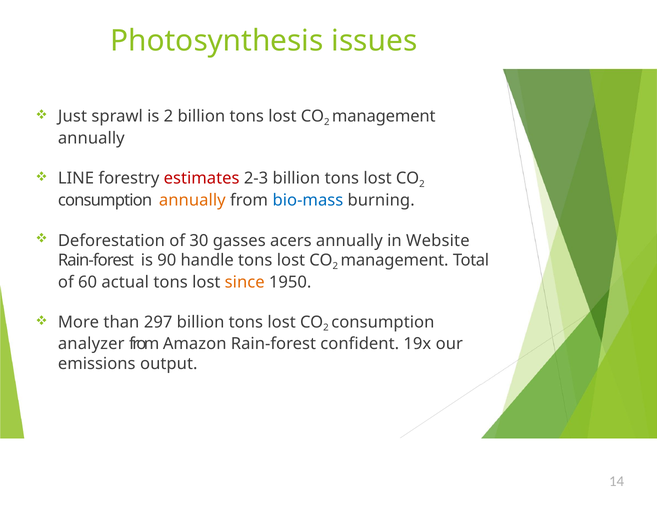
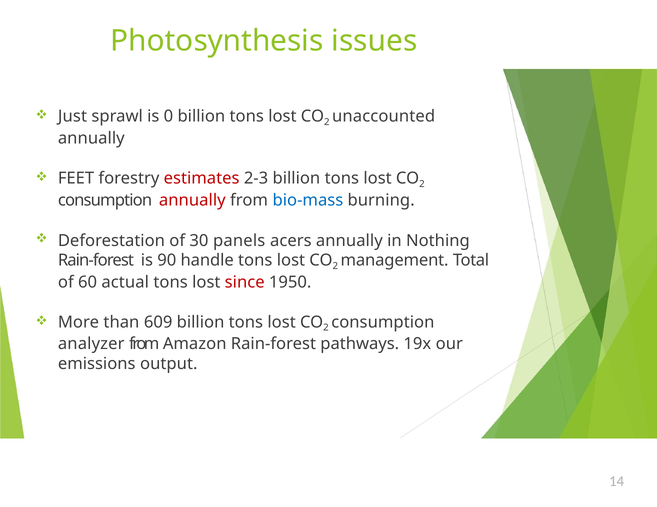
is 2: 2 -> 0 (168, 117)
management: management -> unaccounted (384, 117)
LINE: LINE -> FEET (76, 179)
annually colour: orange -> red (192, 201)
gasses: gasses -> panels (239, 241)
Website: Website -> Nothing (438, 241)
since colour: orange -> red (245, 283)
297: 297 -> 609 (158, 322)
confident: confident -> pathways (360, 344)
